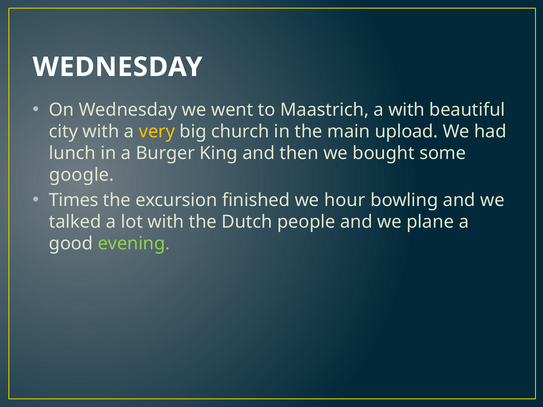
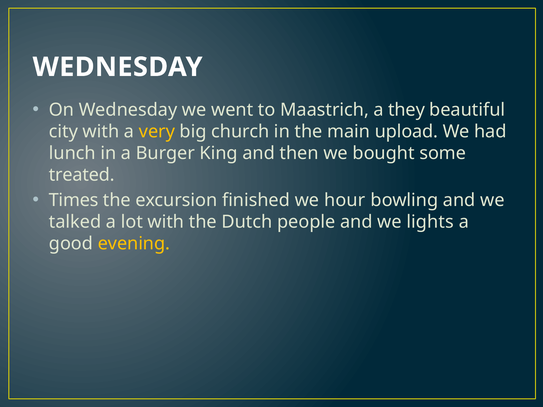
a with: with -> they (407, 110)
google: google -> treated (82, 175)
plane: plane -> lights (430, 222)
evening colour: light green -> yellow (134, 244)
